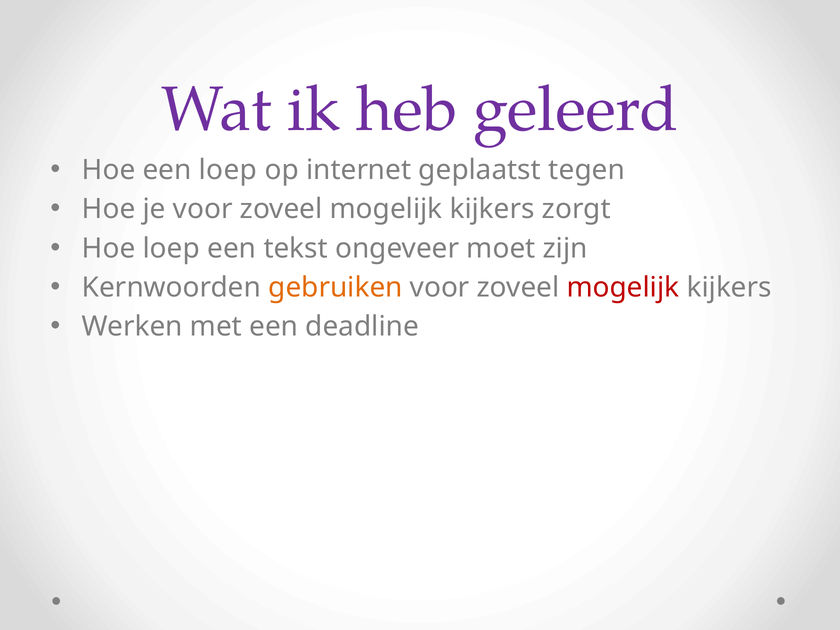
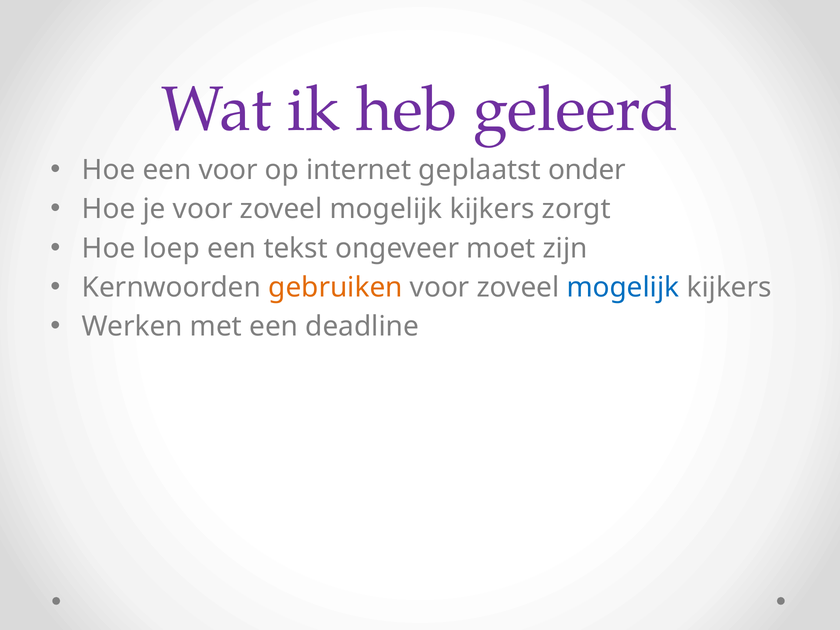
een loep: loep -> voor (228, 170)
tegen: tegen -> onder (587, 170)
mogelijk colour: red -> blue (623, 288)
